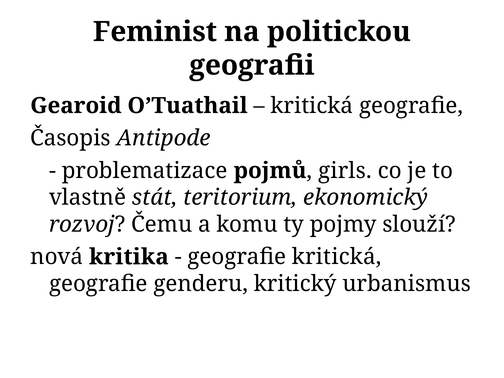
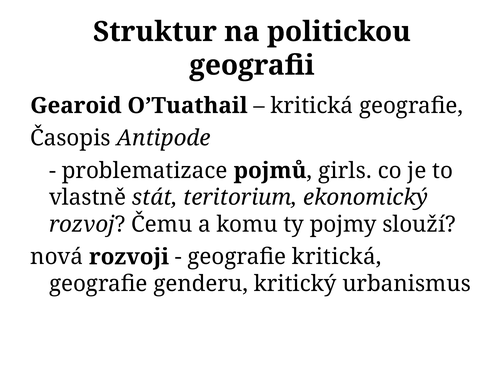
Feminist: Feminist -> Struktur (155, 32)
kritika: kritika -> rozvoji (129, 257)
